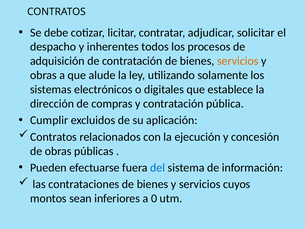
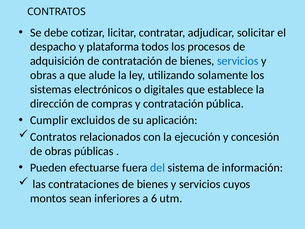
inherentes: inherentes -> plataforma (113, 47)
servicios colour: orange -> blue (238, 61)
0: 0 -> 6 (154, 198)
